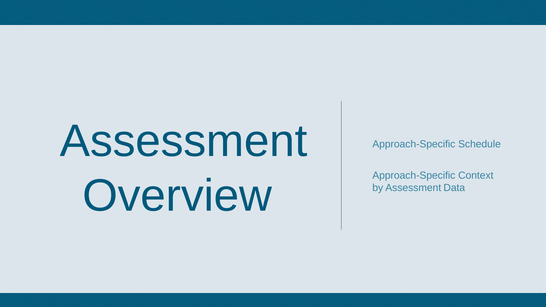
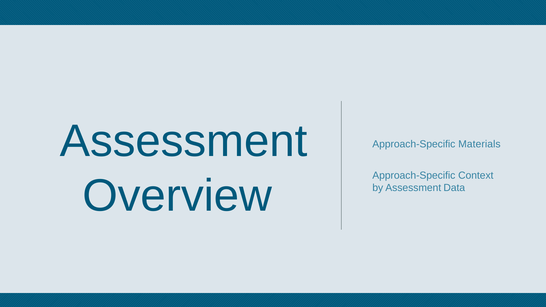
Schedule: Schedule -> Materials (479, 144)
